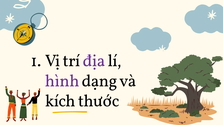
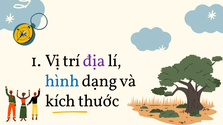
hình colour: purple -> blue (62, 81)
